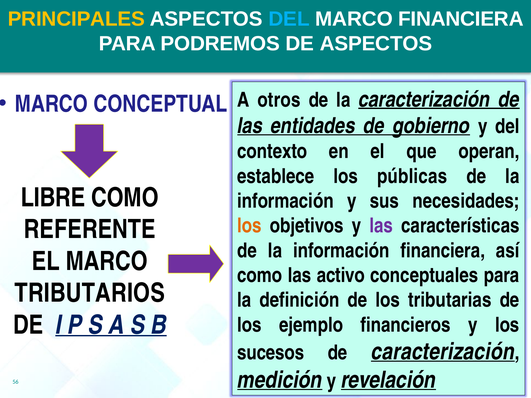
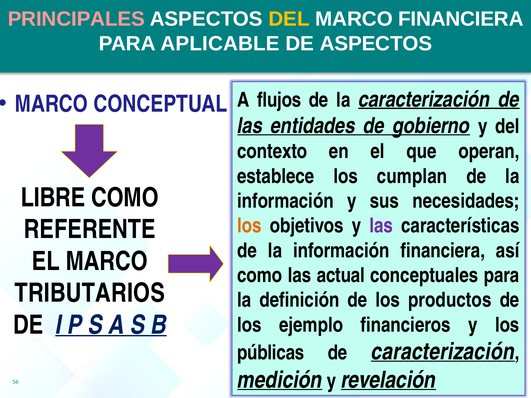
PRINCIPALES colour: yellow -> pink (76, 19)
DEL colour: light blue -> yellow (289, 19)
PODREMOS: PODREMOS -> APLICABLE (220, 44)
otros: otros -> flujos (279, 100)
públicas: públicas -> cumplan (412, 176)
activo: activo -> actual (341, 276)
tributarias: tributarias -> productos (450, 300)
sucesos: sucesos -> públicas (271, 353)
